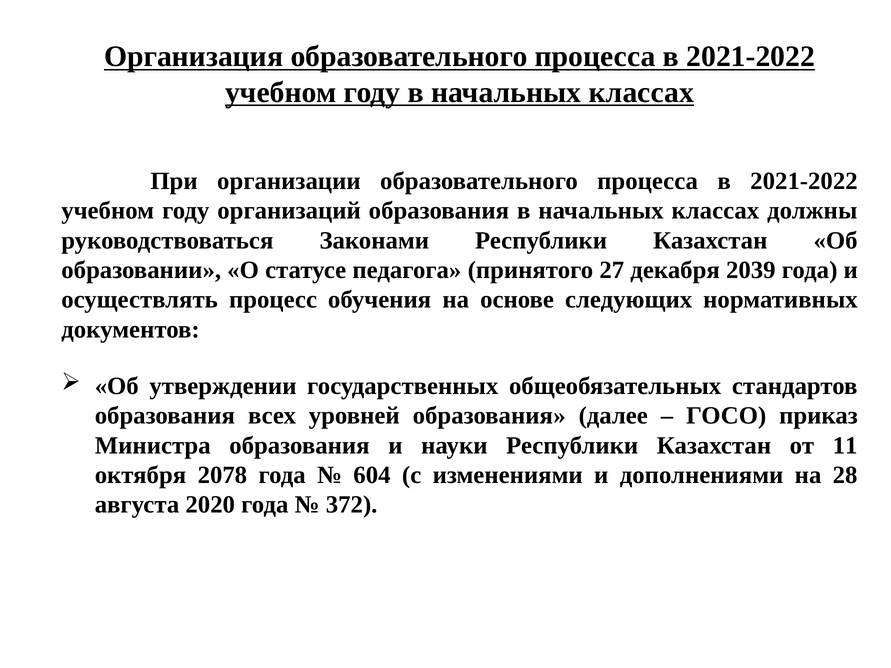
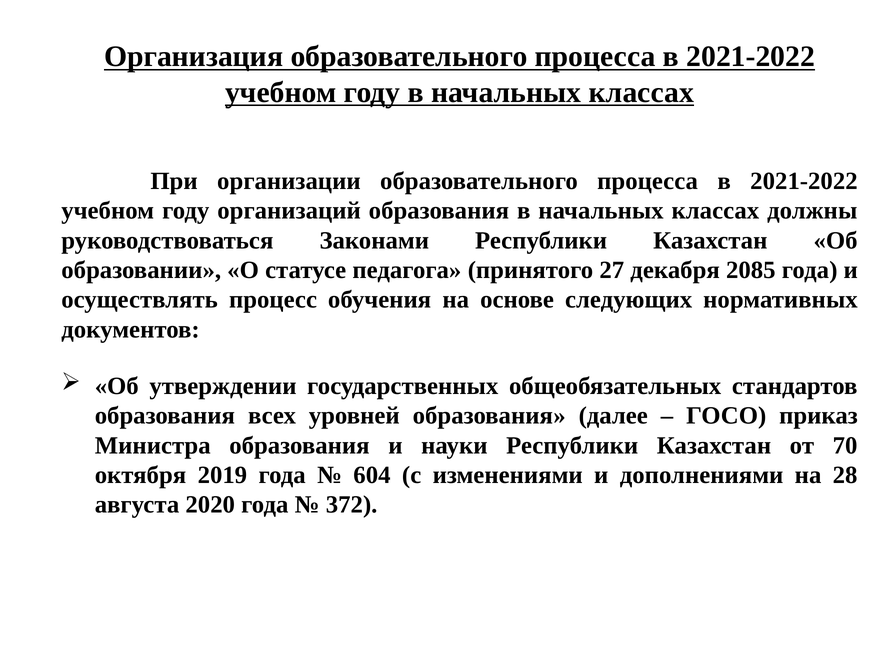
2039: 2039 -> 2085 (751, 270)
11: 11 -> 70 (845, 446)
2078: 2078 -> 2019 (222, 475)
